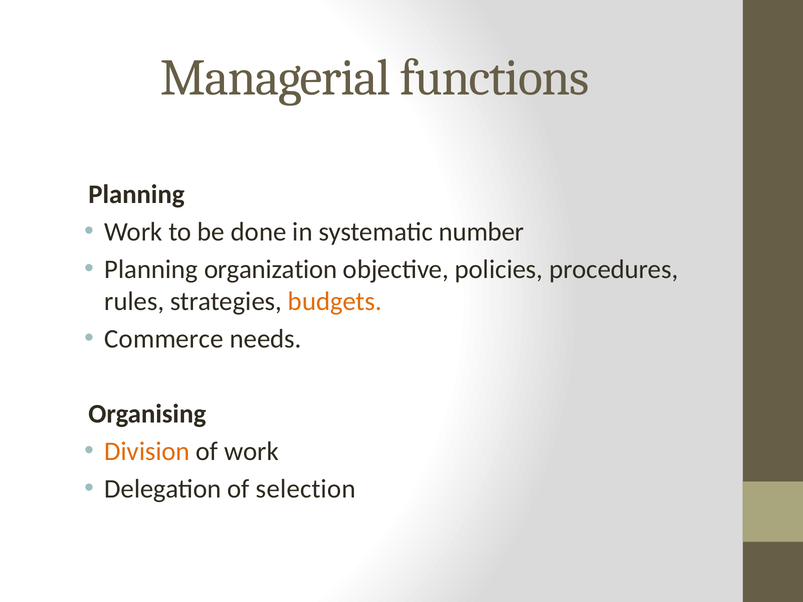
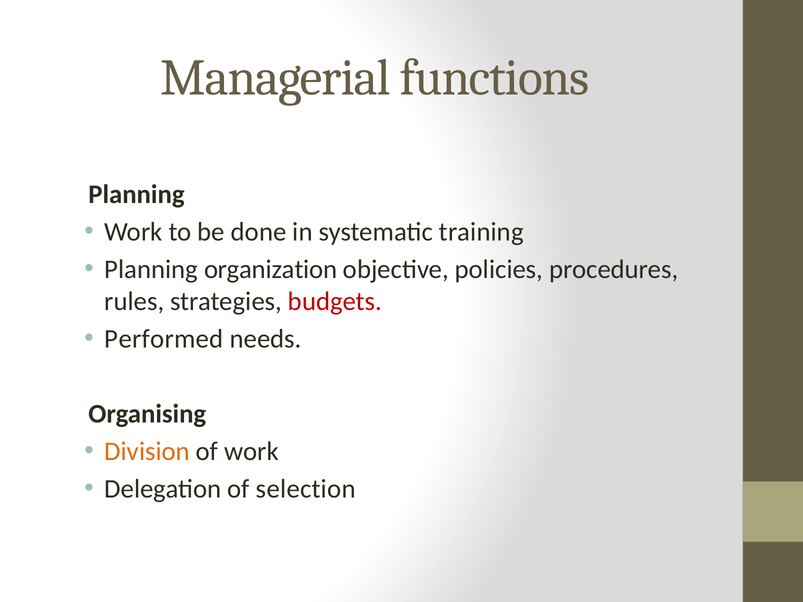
number: number -> training (481, 232)
budgets colour: orange -> red (335, 302)
Commerce: Commerce -> Performed (164, 339)
